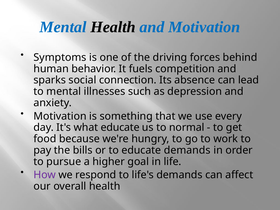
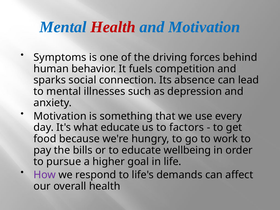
Health colour: black -> red (113, 27)
normal: normal -> factors (187, 128)
educate demands: demands -> wellbeing (187, 150)
